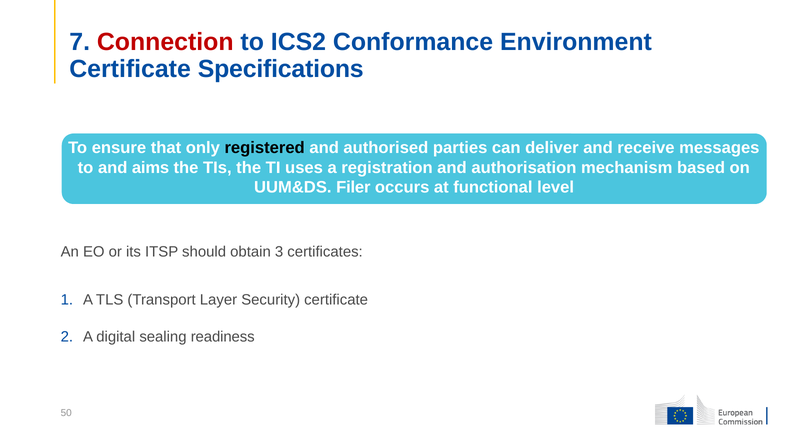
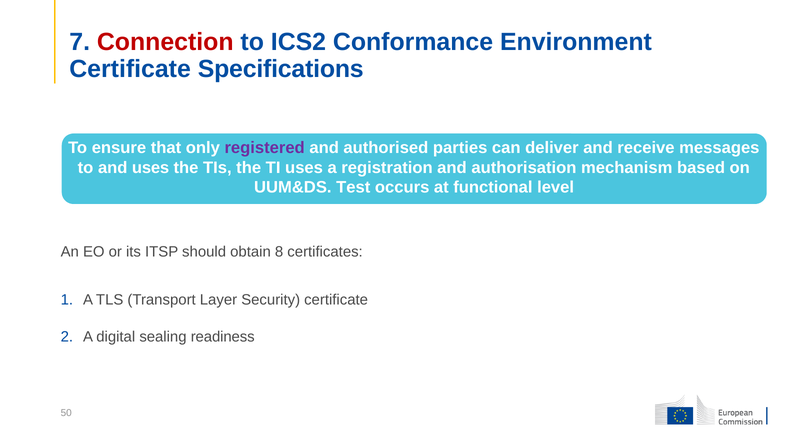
registered colour: black -> purple (265, 148)
and aims: aims -> uses (151, 167)
Filer: Filer -> Test (353, 187)
3: 3 -> 8 (279, 251)
